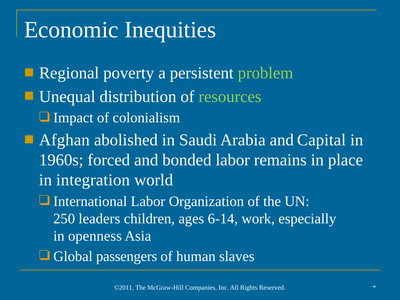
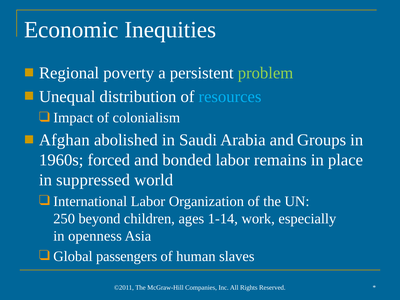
resources colour: light green -> light blue (230, 97)
Capital: Capital -> Groups (322, 140)
integration: integration -> suppressed (93, 180)
leaders: leaders -> beyond (100, 219)
6-14: 6-14 -> 1-14 (223, 219)
